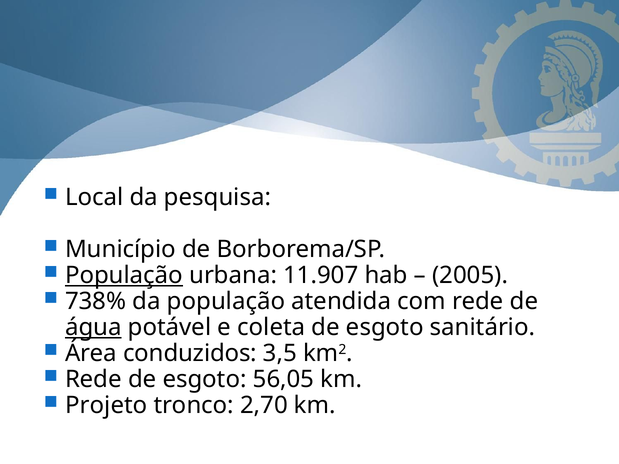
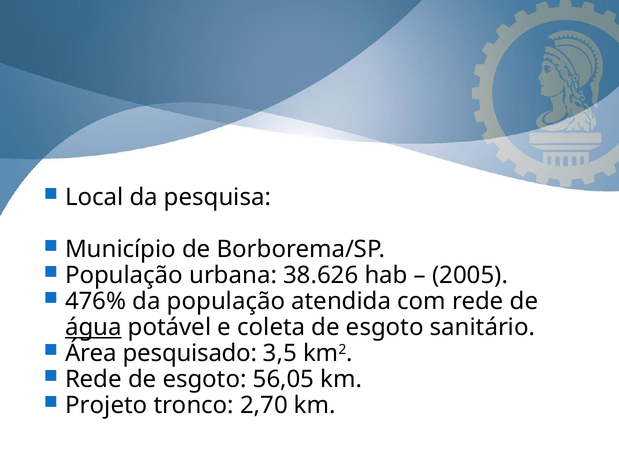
População underline: present -> none (124, 276)
11.907: 11.907 -> 38.626 (321, 276)
738%: 738% -> 476% (96, 302)
conduzidos: conduzidos -> pesquisado (190, 354)
